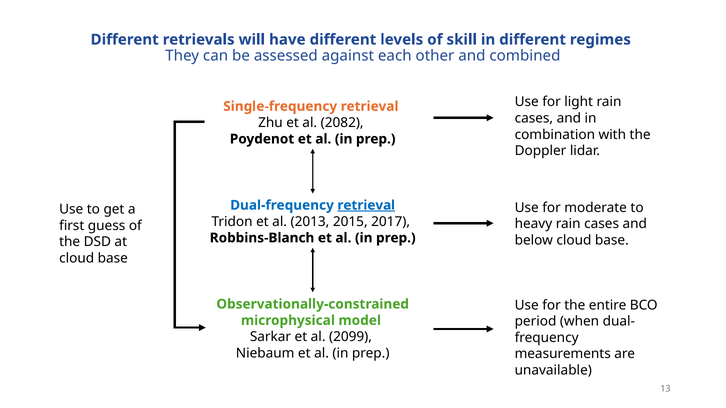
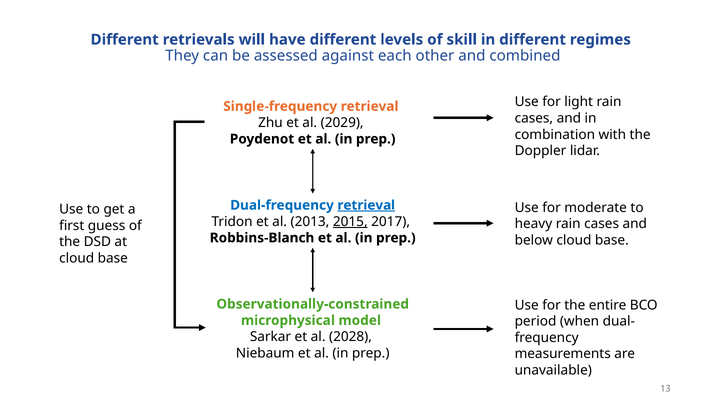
2082: 2082 -> 2029 (342, 123)
2015 underline: none -> present (350, 222)
2099: 2099 -> 2028 (351, 337)
